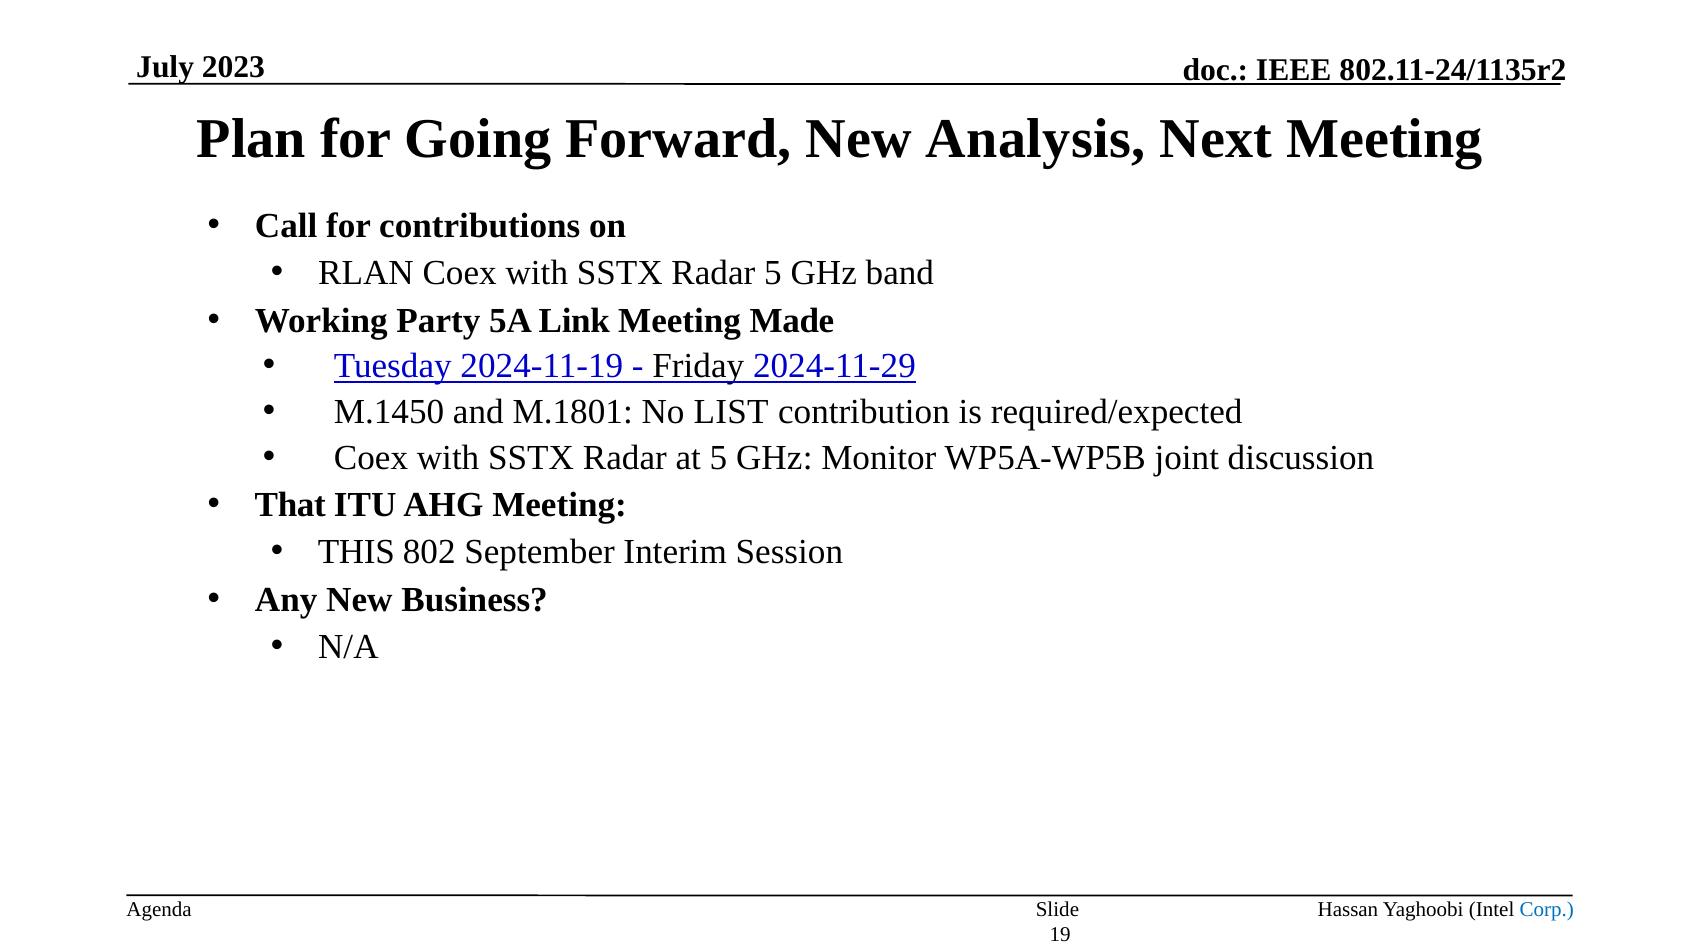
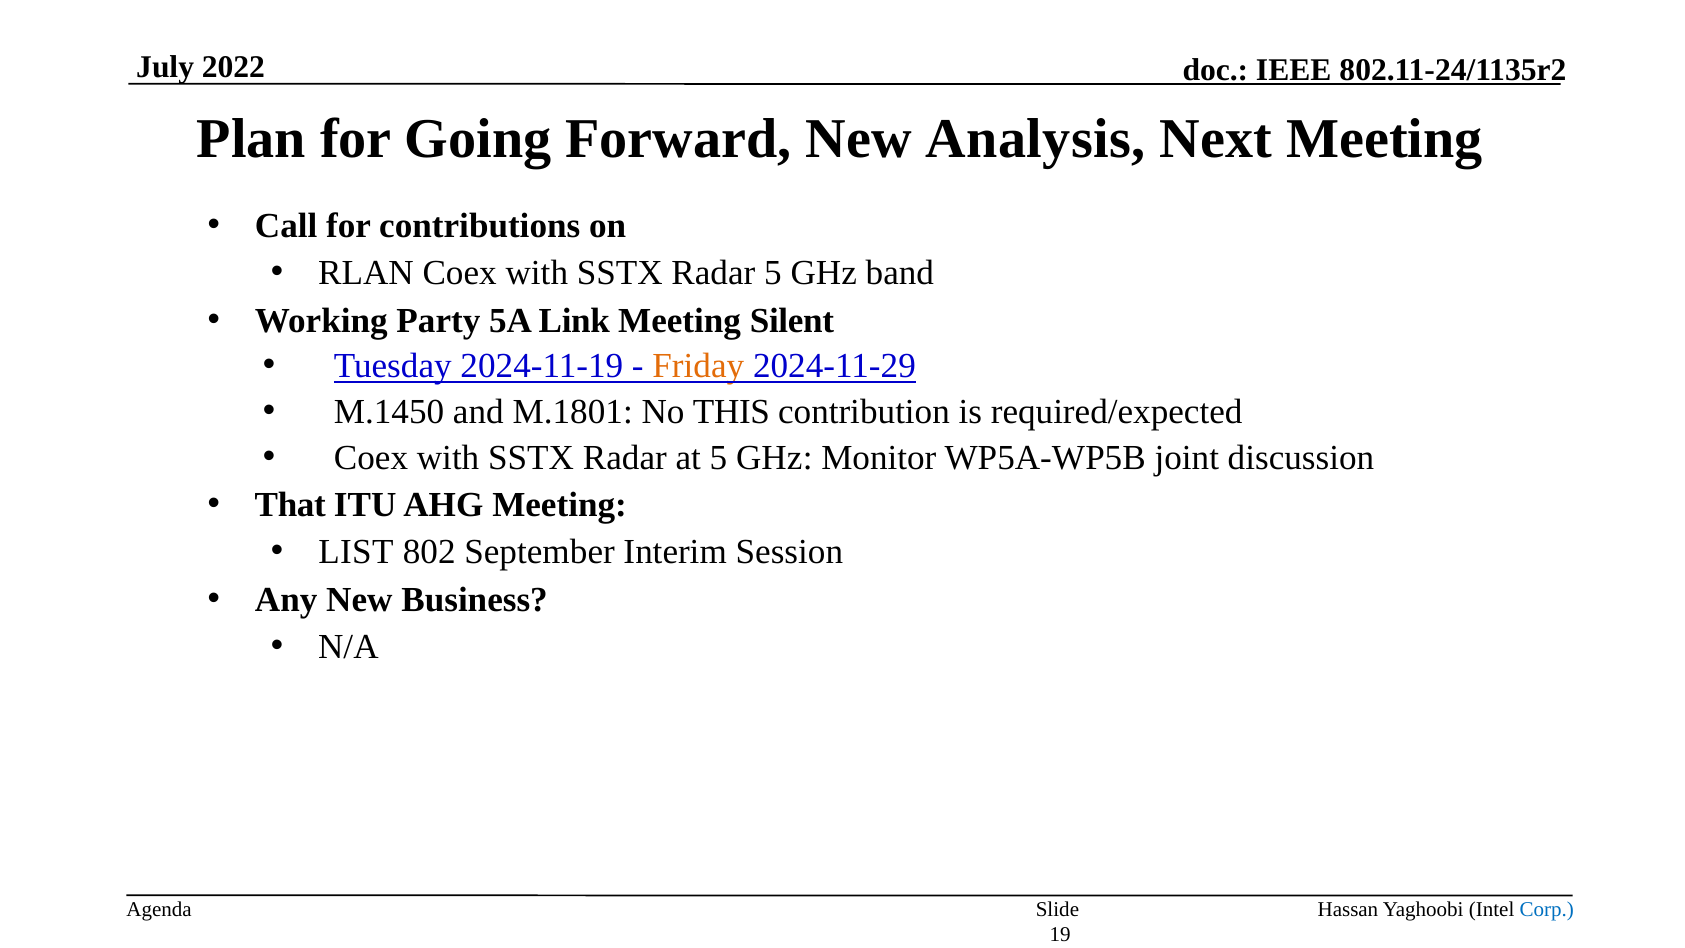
2023: 2023 -> 2022 (233, 67)
Made: Made -> Silent (792, 320)
Friday colour: black -> orange (698, 366)
LIST: LIST -> THIS (731, 412)
THIS: THIS -> LIST (356, 552)
